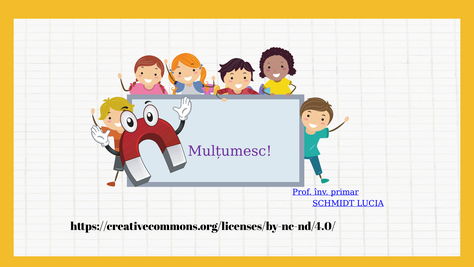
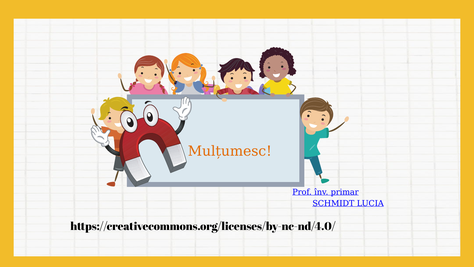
Mulțumesc colour: purple -> orange (230, 151)
